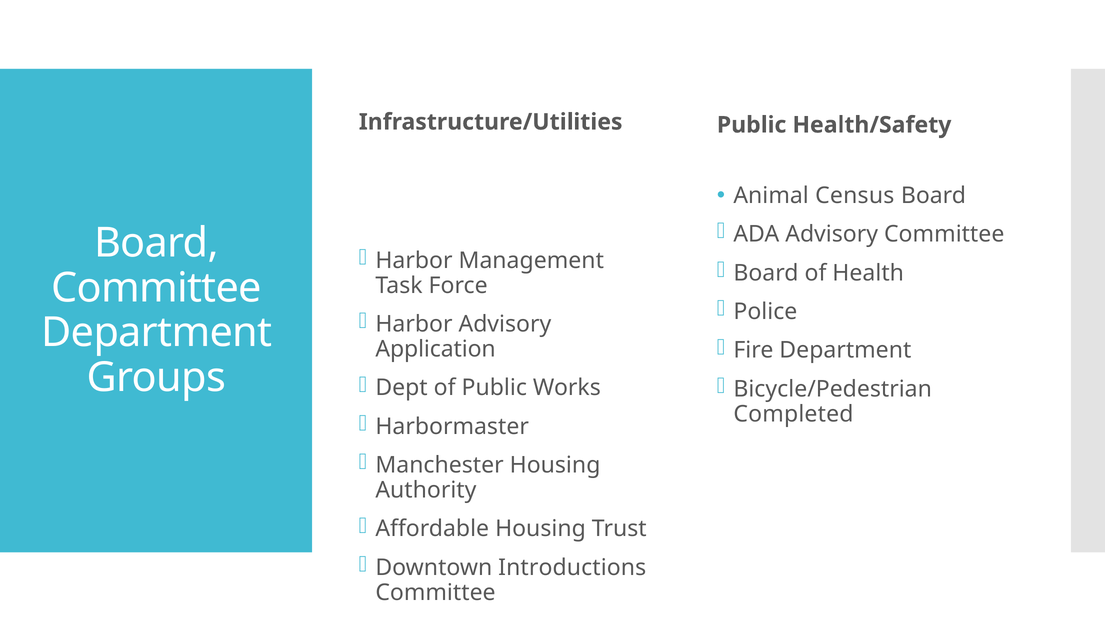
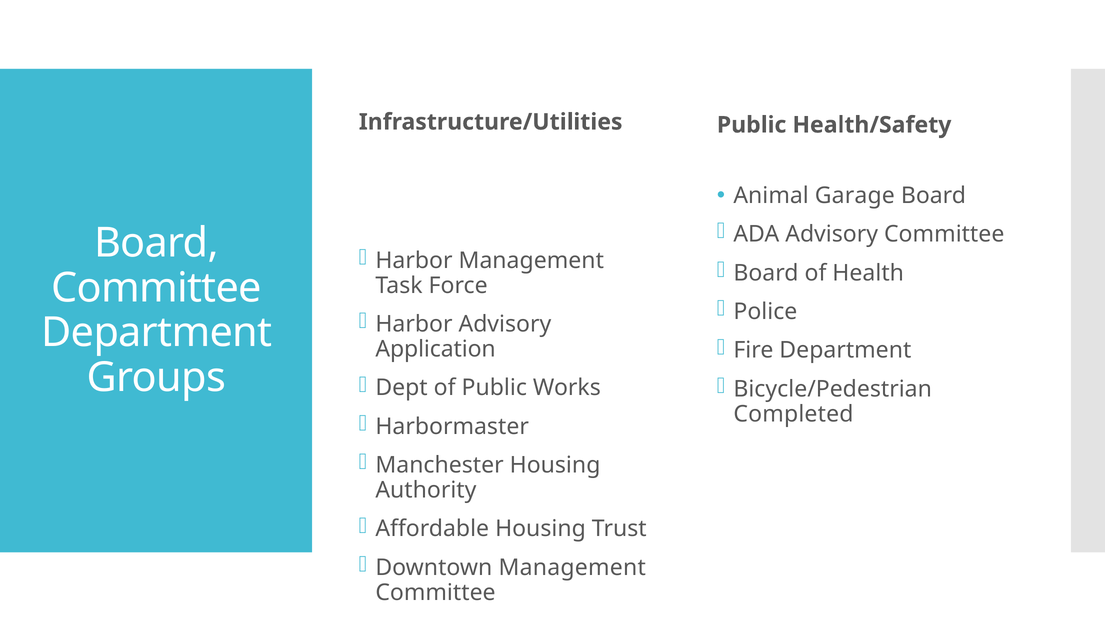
Census: Census -> Garage (855, 195)
Downtown Introductions: Introductions -> Management (572, 567)
